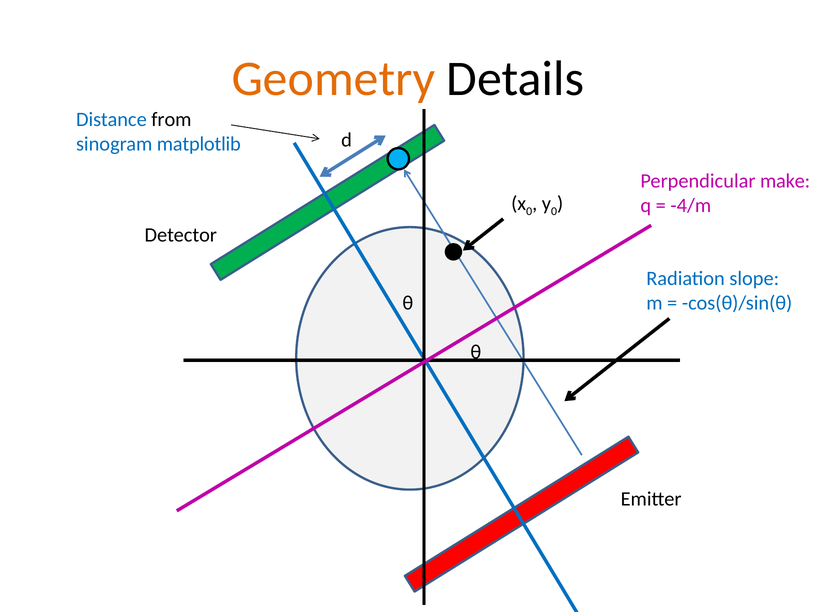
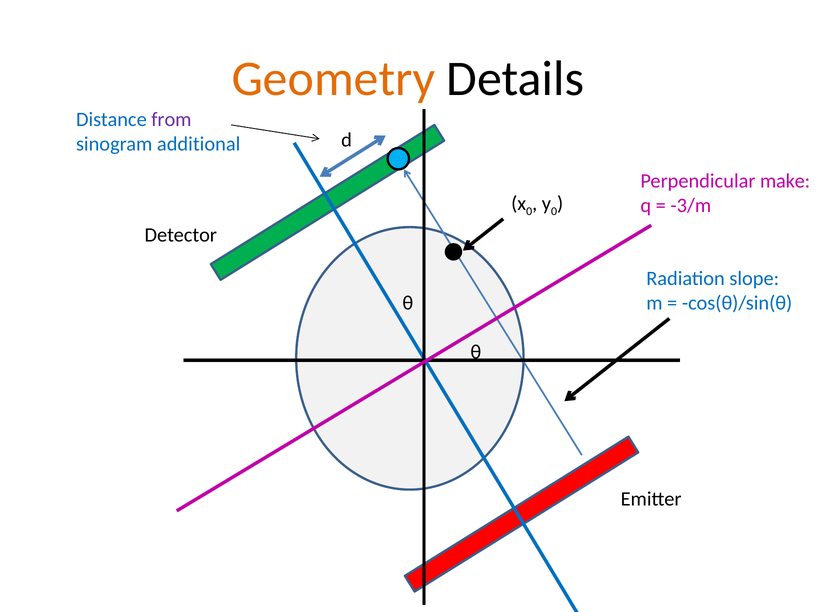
from colour: black -> purple (171, 120)
matplotlib: matplotlib -> additional (199, 144)
-4/m: -4/m -> -3/m (691, 205)
